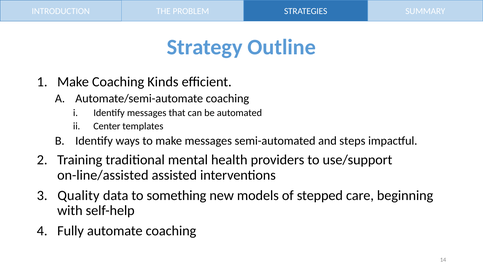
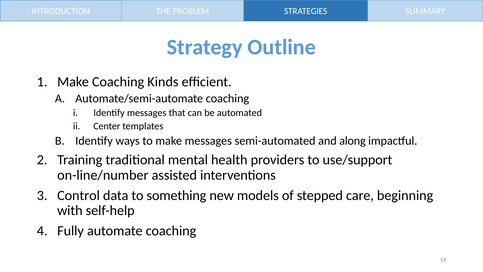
steps: steps -> along (352, 141)
on-line/assisted: on-line/assisted -> on-line/number (103, 175)
Quality: Quality -> Control (79, 195)
